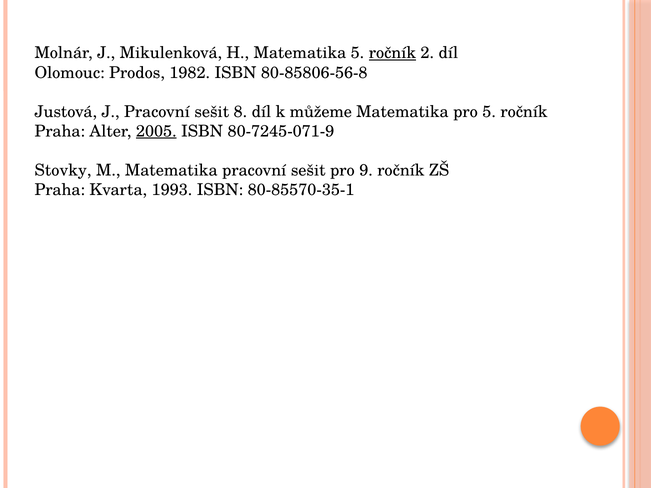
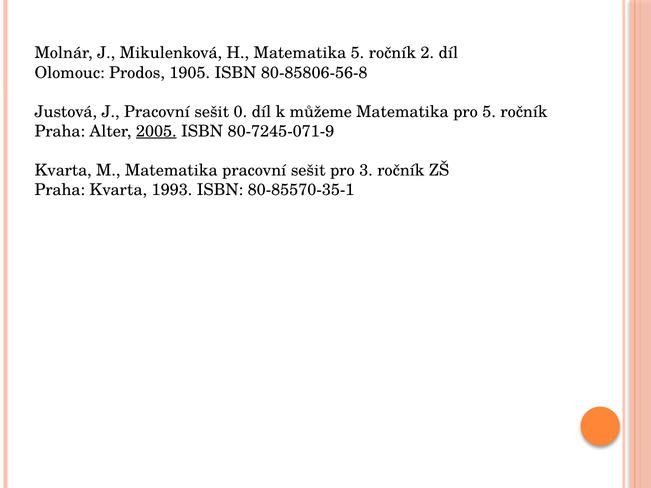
ročník underline: present -> none (392, 53)
1982: 1982 -> 1905 (190, 73)
8: 8 -> 0 (240, 112)
Stovky: Stovky -> Kvarta (63, 170)
9: 9 -> 3 (366, 170)
